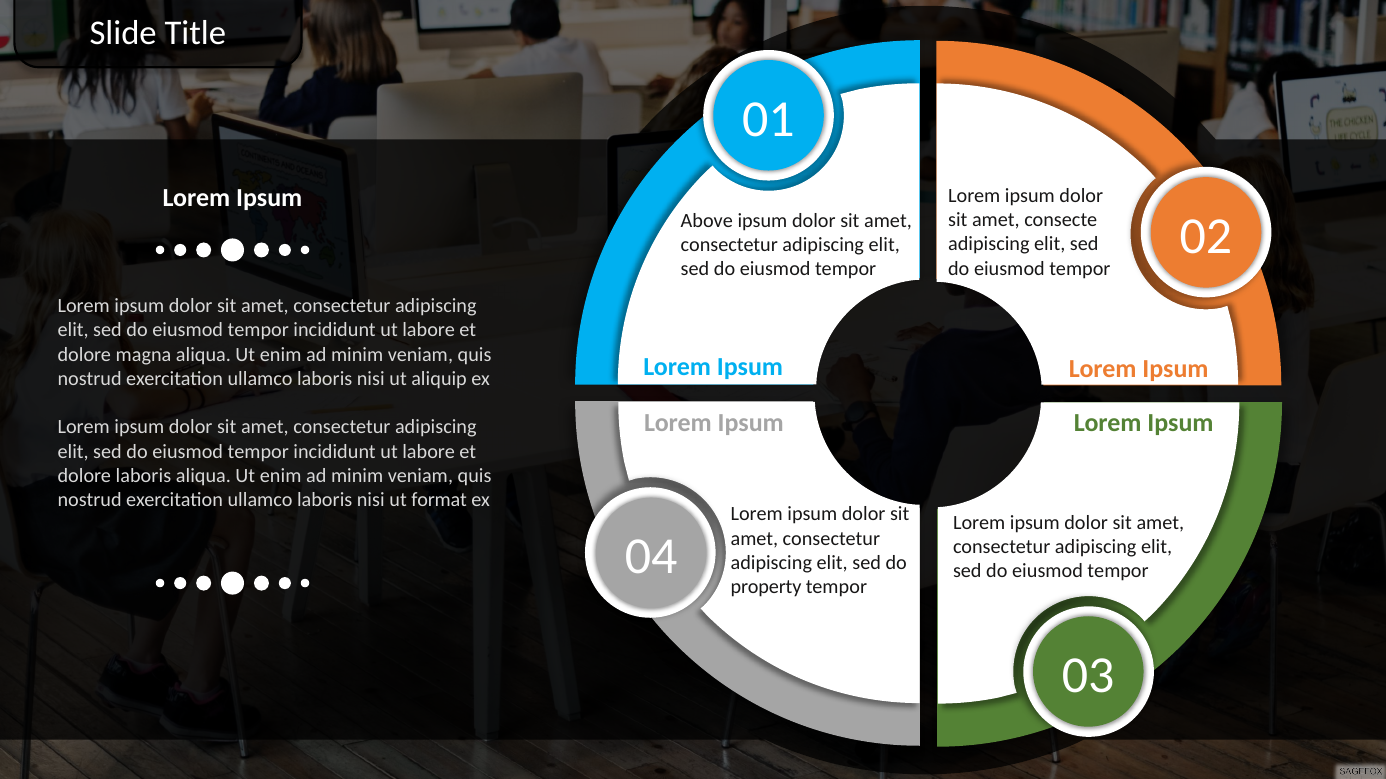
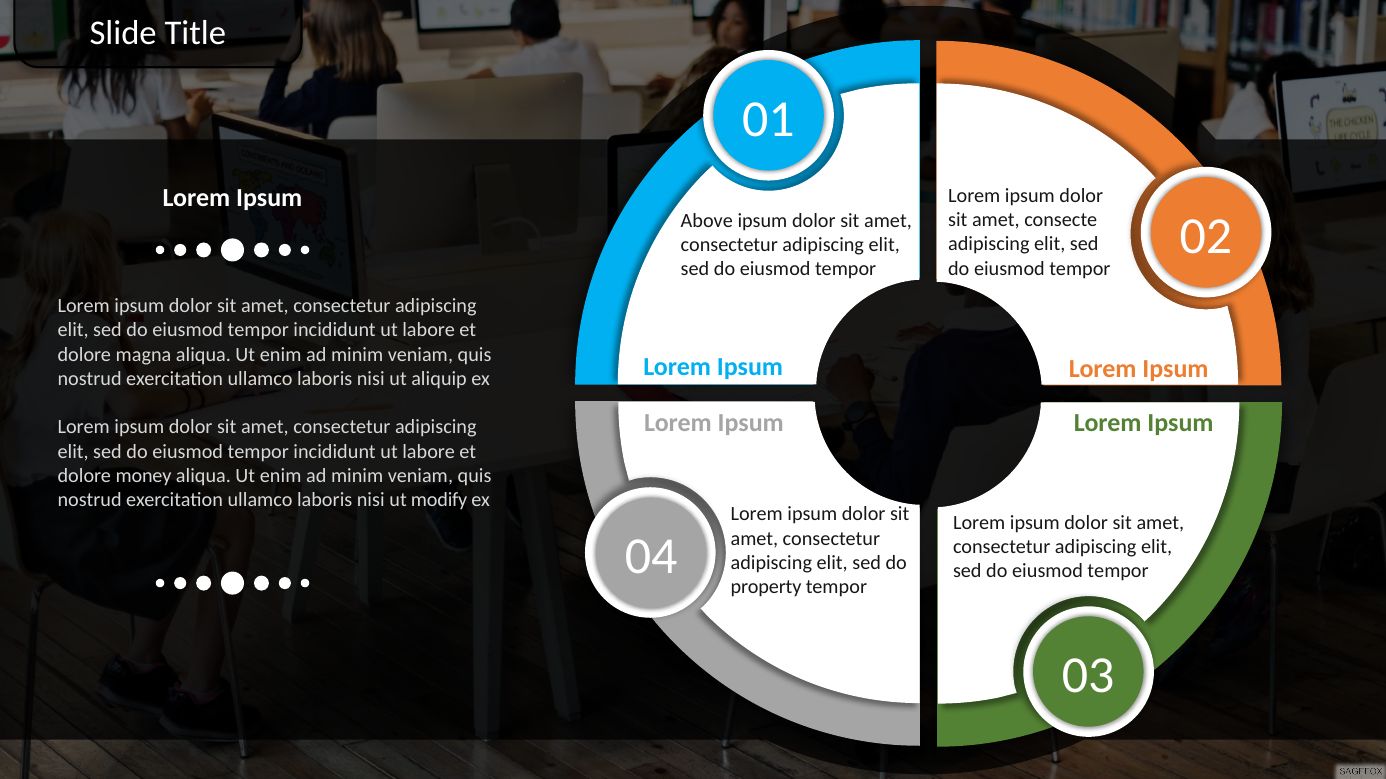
dolore laboris: laboris -> money (144, 476)
format: format -> modify (439, 500)
